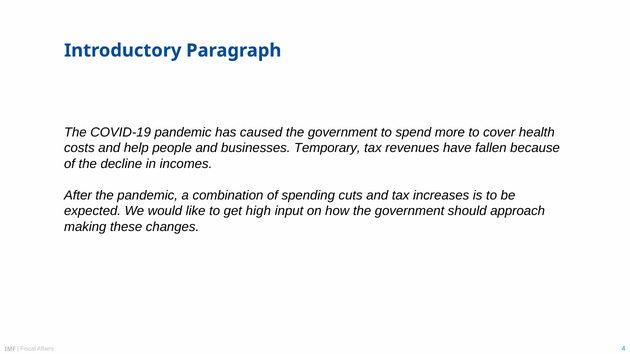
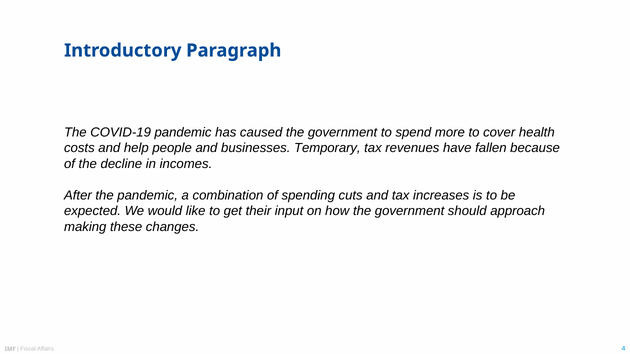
high: high -> their (258, 211)
